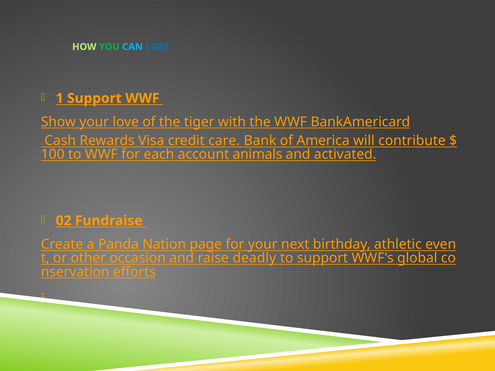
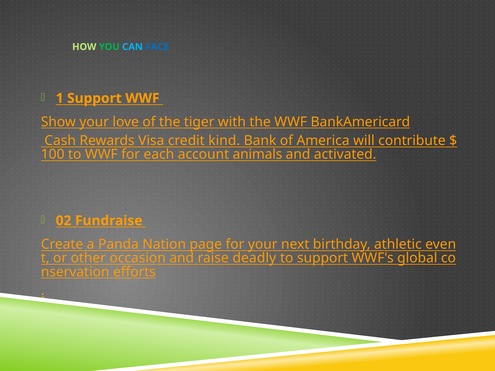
LOSS: LOSS -> FACE (157, 47)
care: care -> kind (224, 141)
